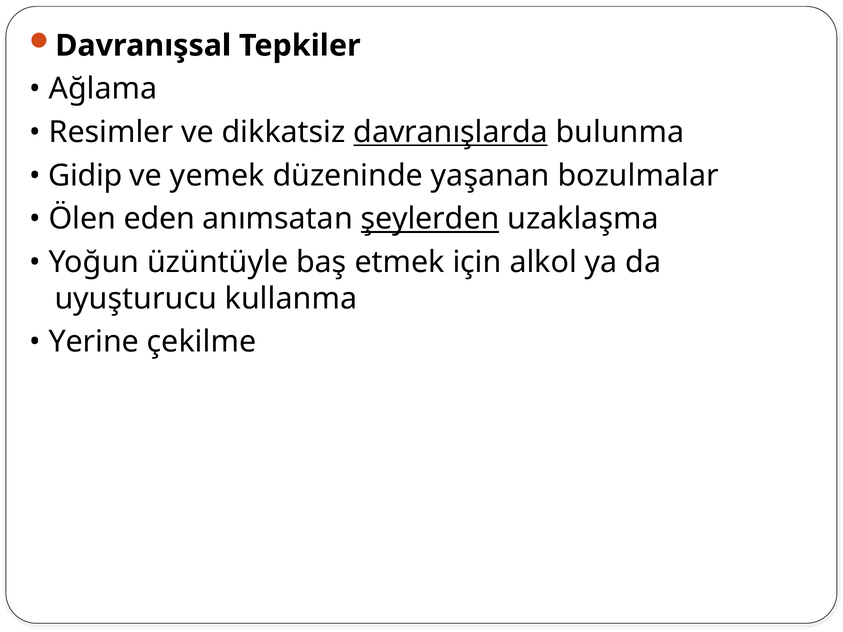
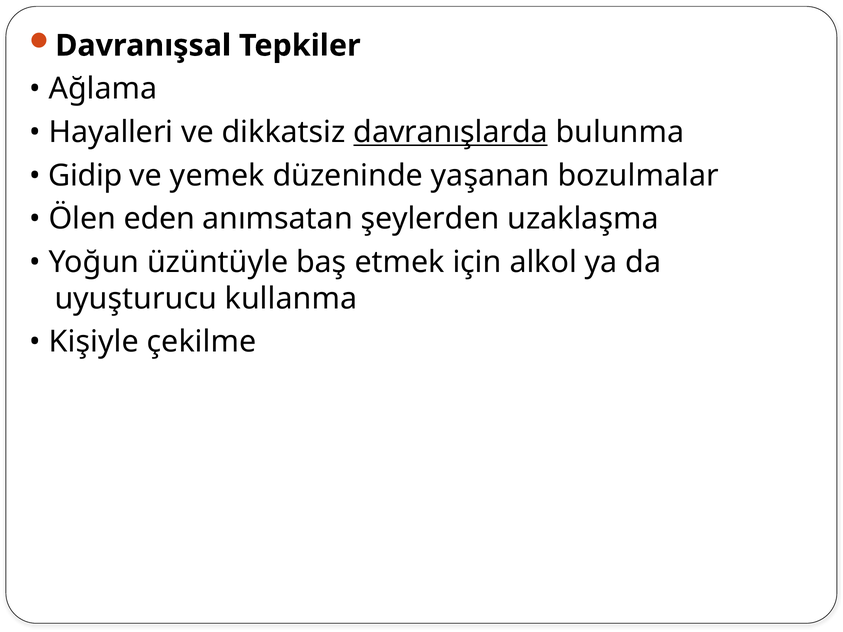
Resimler: Resimler -> Hayalleri (111, 132)
şeylerden underline: present -> none (430, 219)
Yerine: Yerine -> Kişiyle (94, 342)
